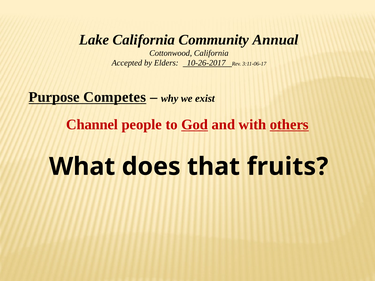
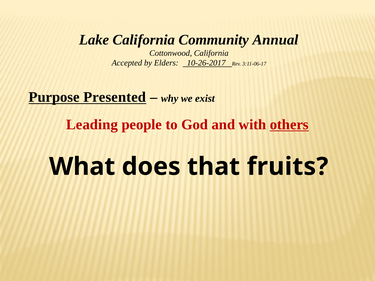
Competes: Competes -> Presented (115, 97)
Channel: Channel -> Leading (92, 125)
God underline: present -> none (195, 125)
